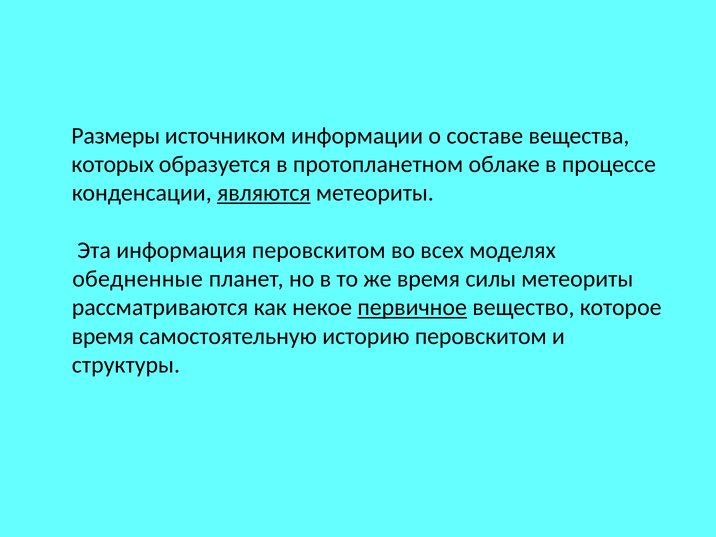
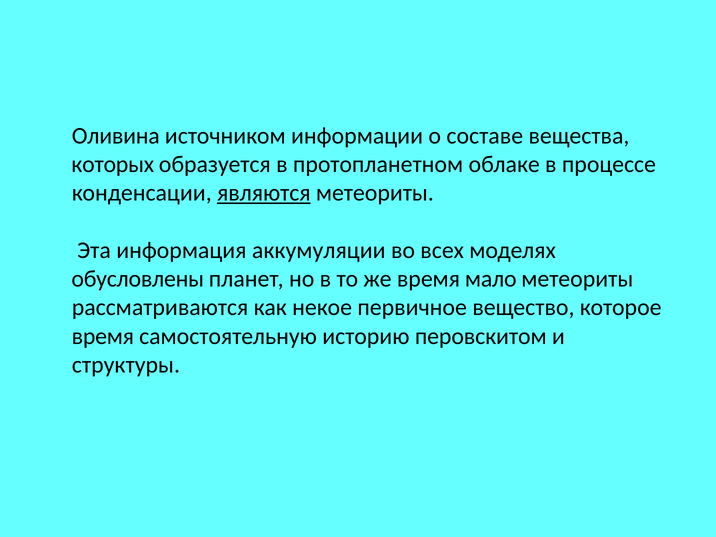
Размеры: Размеры -> Оливина (116, 136)
информация перовскитом: перовскитом -> аккумуляции (319, 250)
обедненные: обедненные -> обусловлены (138, 279)
силы: силы -> мало (491, 279)
первичное underline: present -> none (412, 308)
